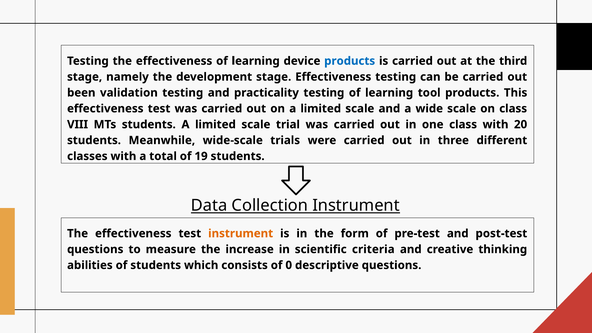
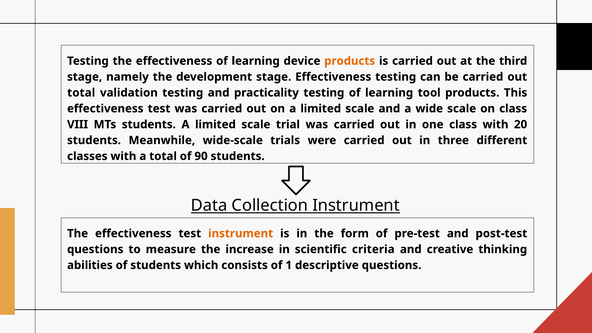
products colour: blue -> orange (350, 61)
been: been -> total (81, 93)
19: 19 -> 90 (201, 156)
0: 0 -> 1 (289, 265)
